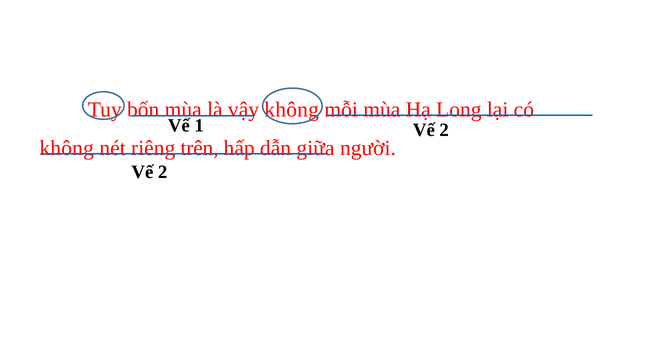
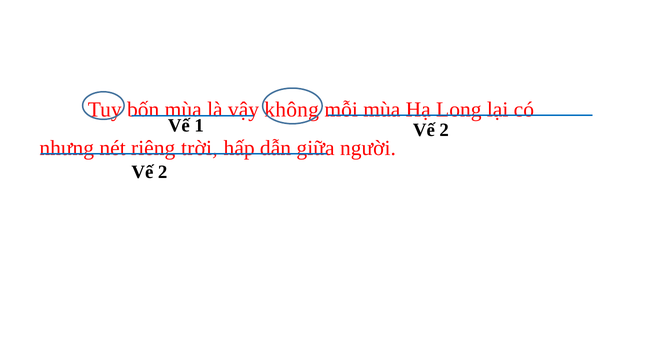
không: không -> nhưng (67, 148)
trên: trên -> trời (199, 148)
